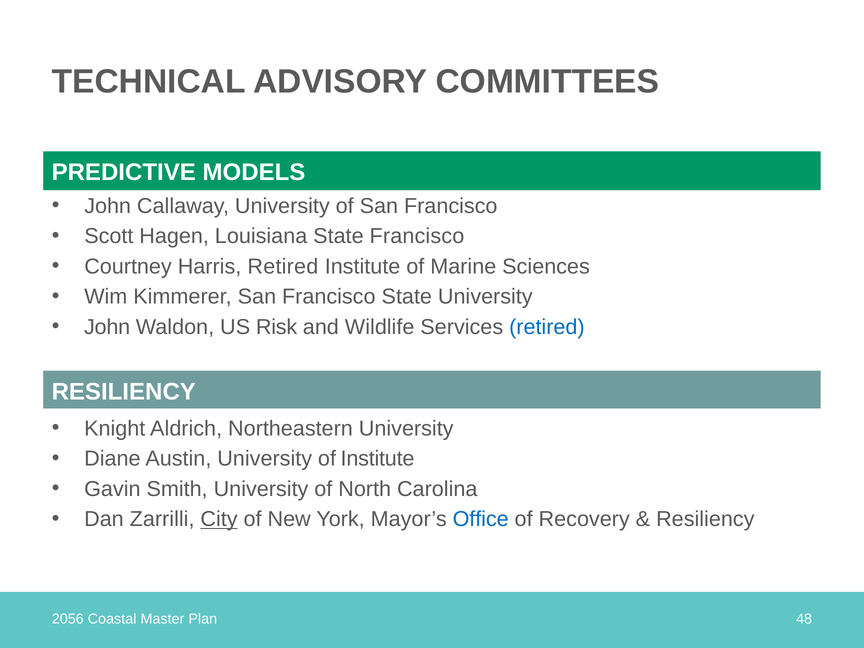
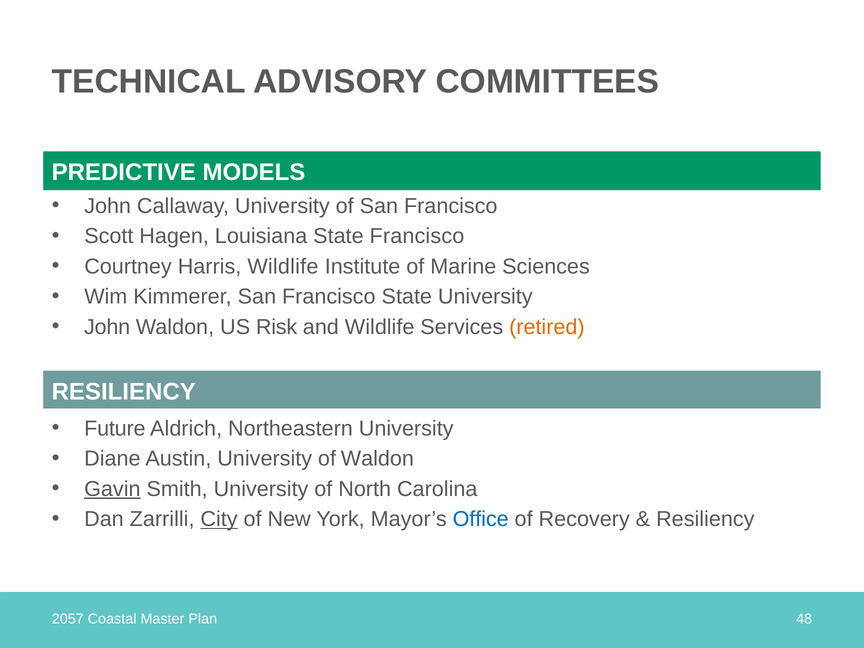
Harris Retired: Retired -> Wildlife (283, 266)
retired colour: blue -> orange (547, 327)
Knight: Knight -> Future (115, 428)
of Institute: Institute -> Waldon (377, 459)
Gavin underline: none -> present (112, 489)
2056: 2056 -> 2057 (68, 619)
